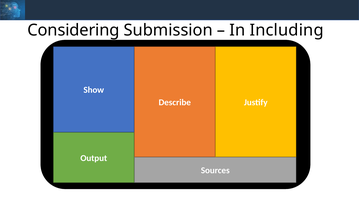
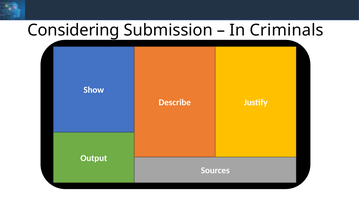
Including: Including -> Criminals (287, 30)
